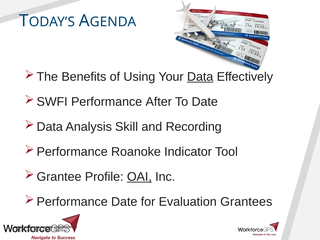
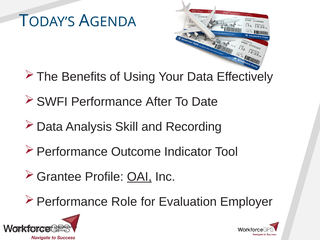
Data underline: present -> none (200, 77)
Roanoke: Roanoke -> Outcome (136, 152)
Date: Date -> Role (124, 202)
Grantees: Grantees -> Employer (246, 202)
